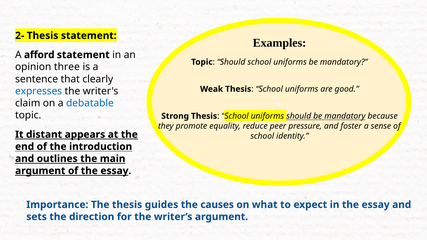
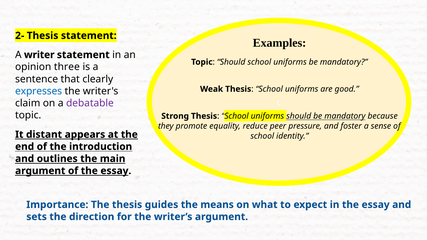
afford: afford -> writer (39, 55)
debatable colour: blue -> purple (90, 103)
causes: causes -> means (217, 205)
